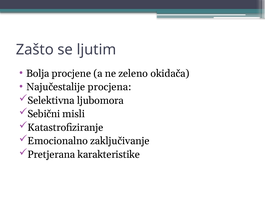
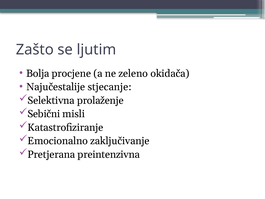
procjena: procjena -> stjecanje (110, 87)
ljubomora: ljubomora -> prolaženje (100, 100)
karakteristike: karakteristike -> preintenzivna (109, 154)
